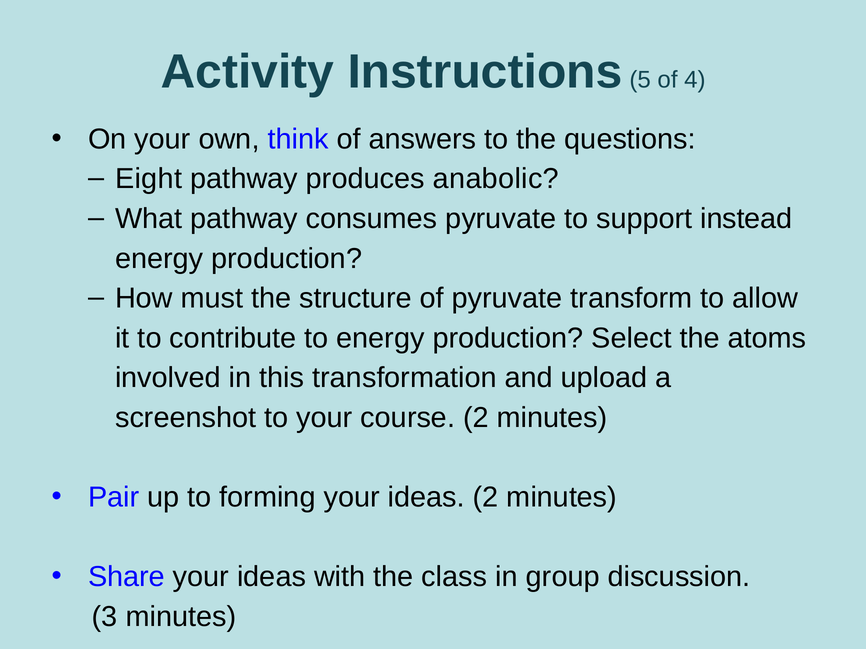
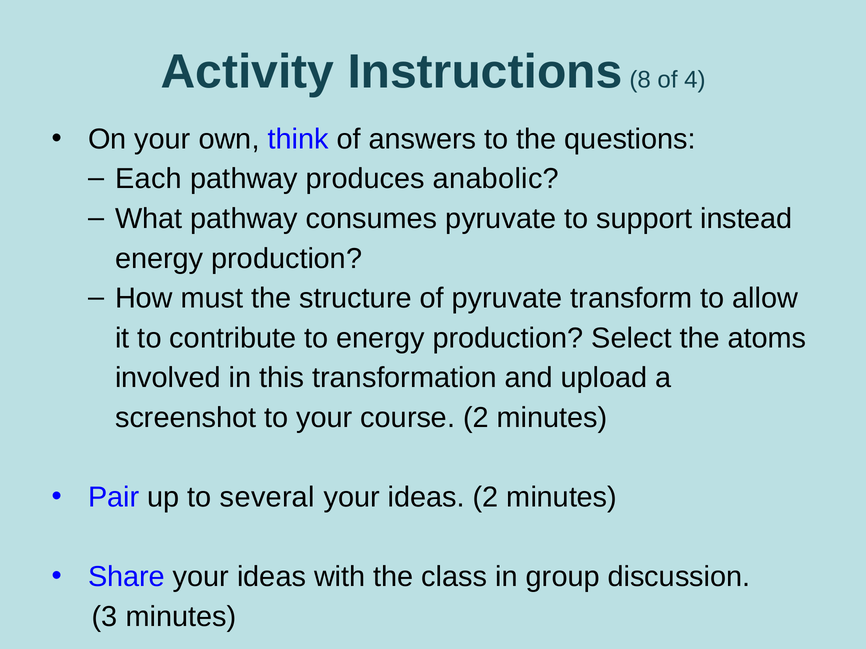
5: 5 -> 8 (640, 80)
Eight: Eight -> Each (149, 179)
forming: forming -> several (267, 498)
